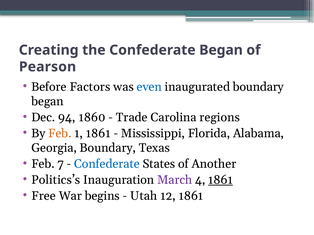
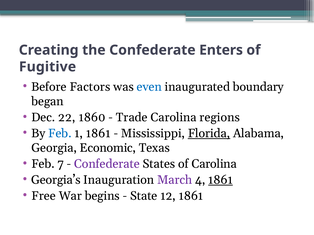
Confederate Began: Began -> Enters (221, 50)
Pearson: Pearson -> Fugitive (48, 67)
94: 94 -> 22 (67, 118)
Feb colour: orange -> blue (60, 134)
Florida underline: none -> present (209, 134)
Georgia Boundary: Boundary -> Economic (108, 148)
Confederate colour: blue -> purple (107, 164)
of Another: Another -> Carolina (214, 164)
Politics’s: Politics’s -> Georgia’s (56, 180)
Utah: Utah -> State (144, 196)
